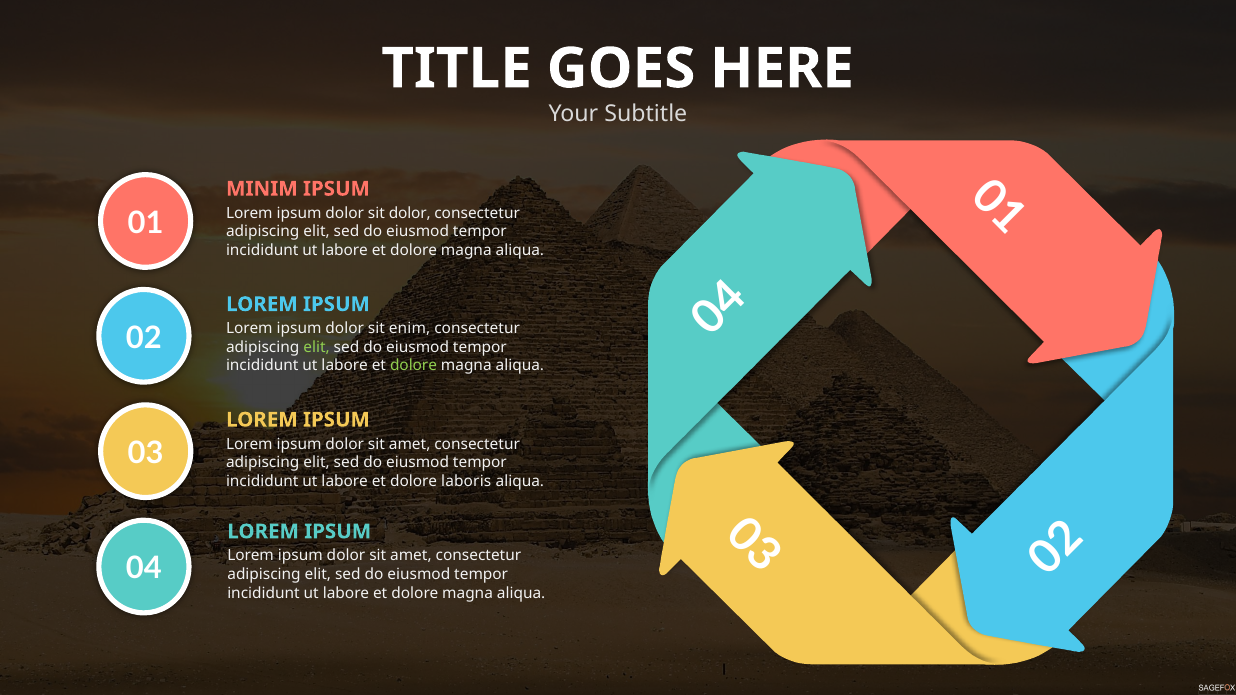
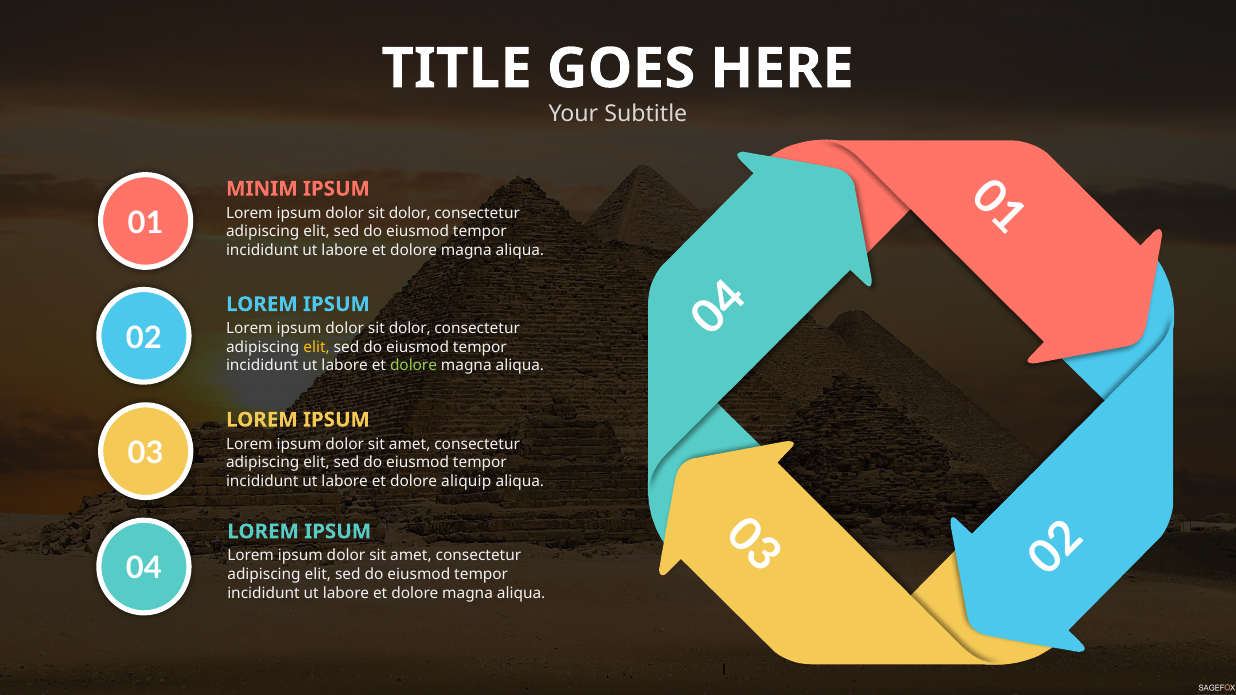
enim: enim -> dolor (410, 329)
elit colour: light green -> yellow (317, 347)
laboris: laboris -> aliquip (466, 481)
